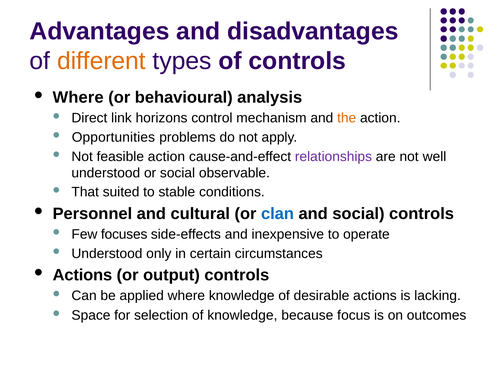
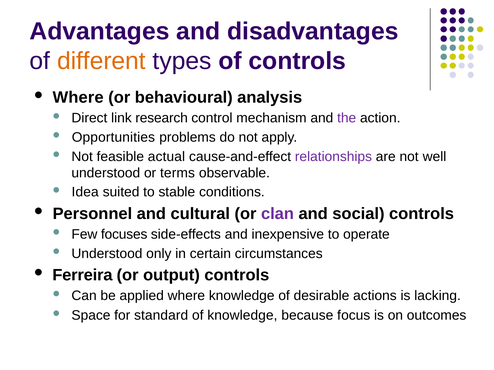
horizons: horizons -> research (162, 118)
the colour: orange -> purple (347, 118)
feasible action: action -> actual (166, 157)
or social: social -> terms (177, 173)
That: That -> Idea (85, 192)
clan colour: blue -> purple (277, 214)
Actions: Actions -> Ferreira (82, 275)
selection: selection -> standard (161, 316)
